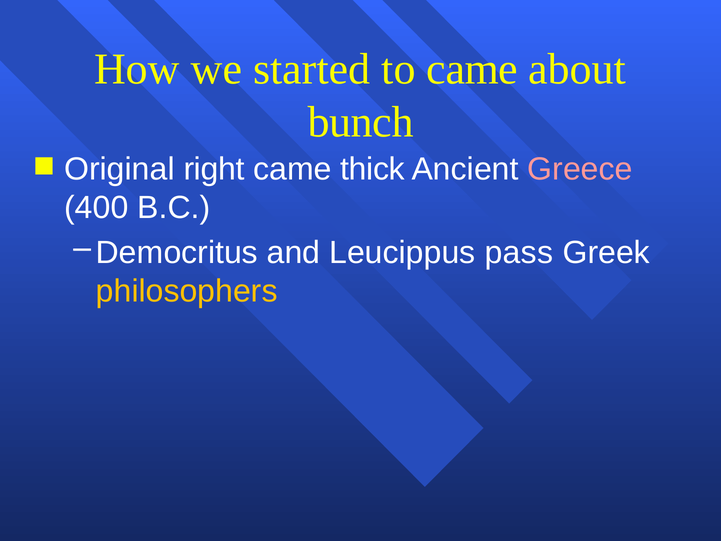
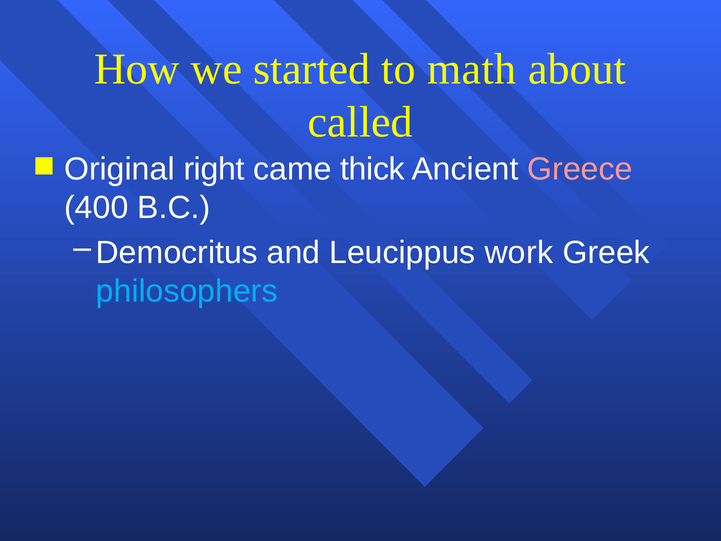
to came: came -> math (472, 69)
bunch: bunch -> called (360, 122)
pass: pass -> work (519, 253)
philosophers colour: yellow -> light blue (187, 291)
